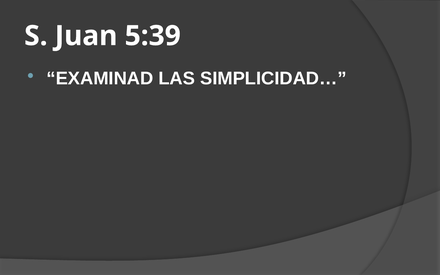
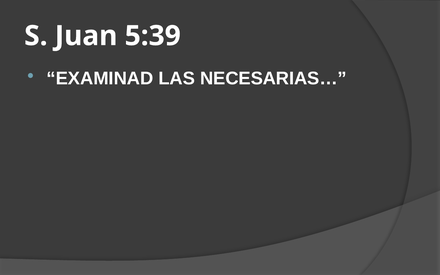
SIMPLICIDAD…: SIMPLICIDAD… -> NECESARIAS… (273, 79)
